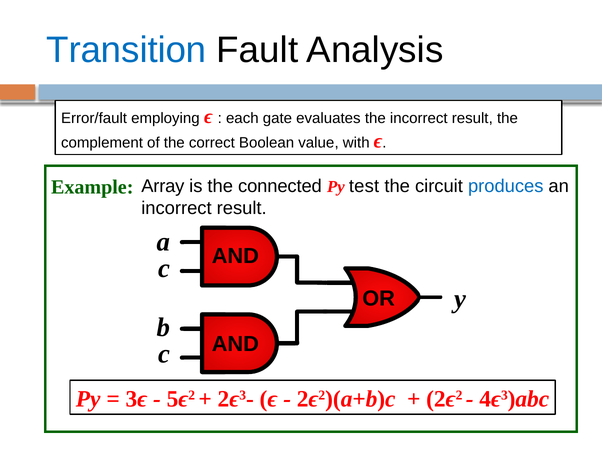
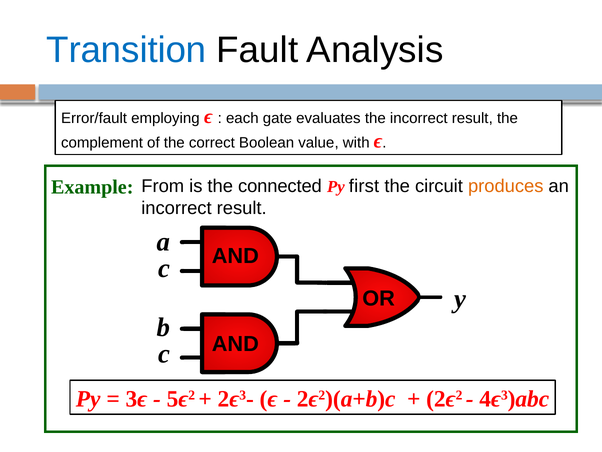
Array: Array -> From (163, 186)
test: test -> first (364, 186)
produces colour: blue -> orange (506, 186)
